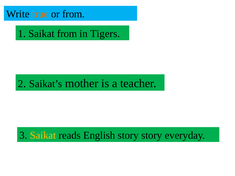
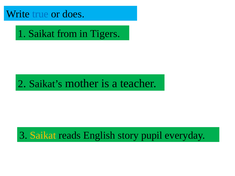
true colour: orange -> blue (40, 14)
or from: from -> does (73, 14)
story story: story -> pupil (152, 135)
